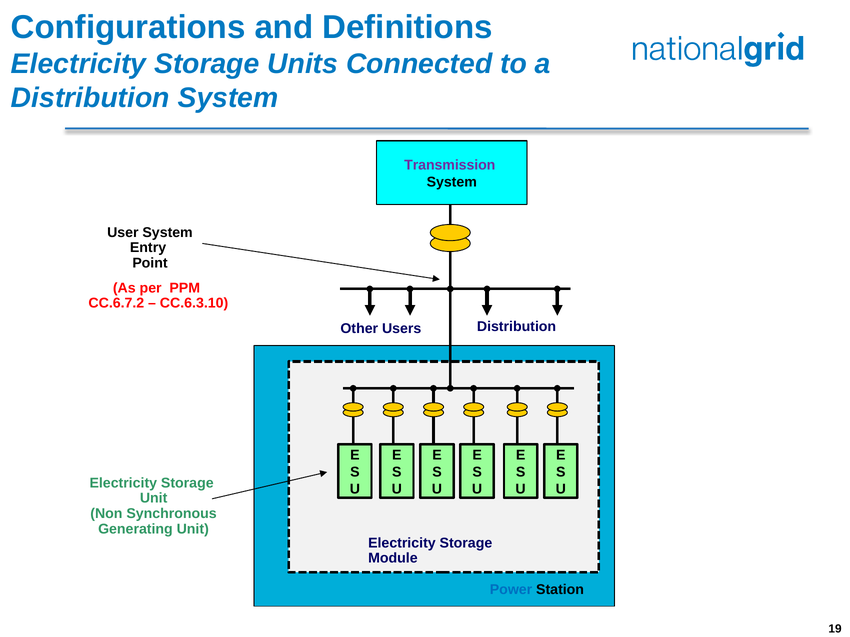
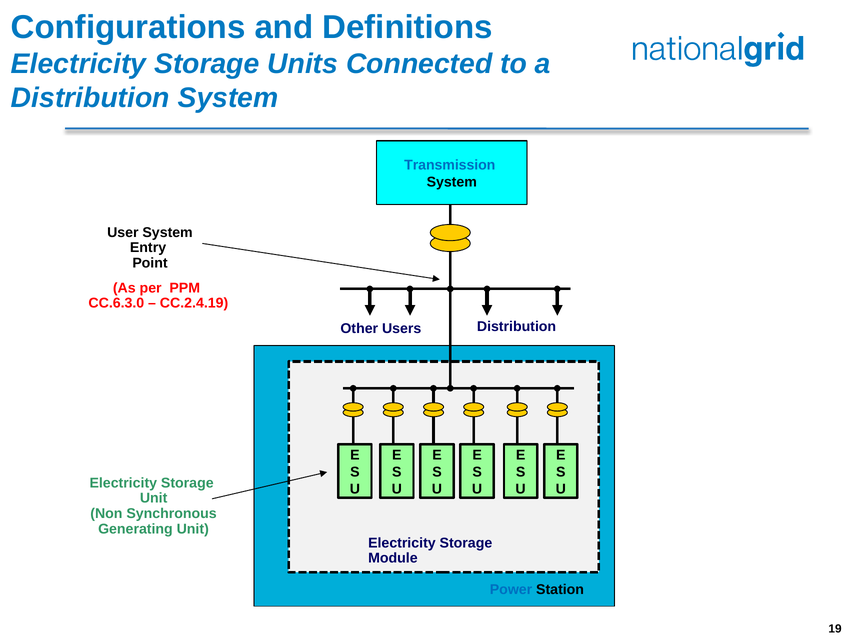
Transmission colour: purple -> blue (450, 165)
CC.6.7.2: CC.6.7.2 -> CC.6.3.0 (116, 303)
CC.6.3.10: CC.6.3.10 -> CC.2.4.19 (194, 303)
